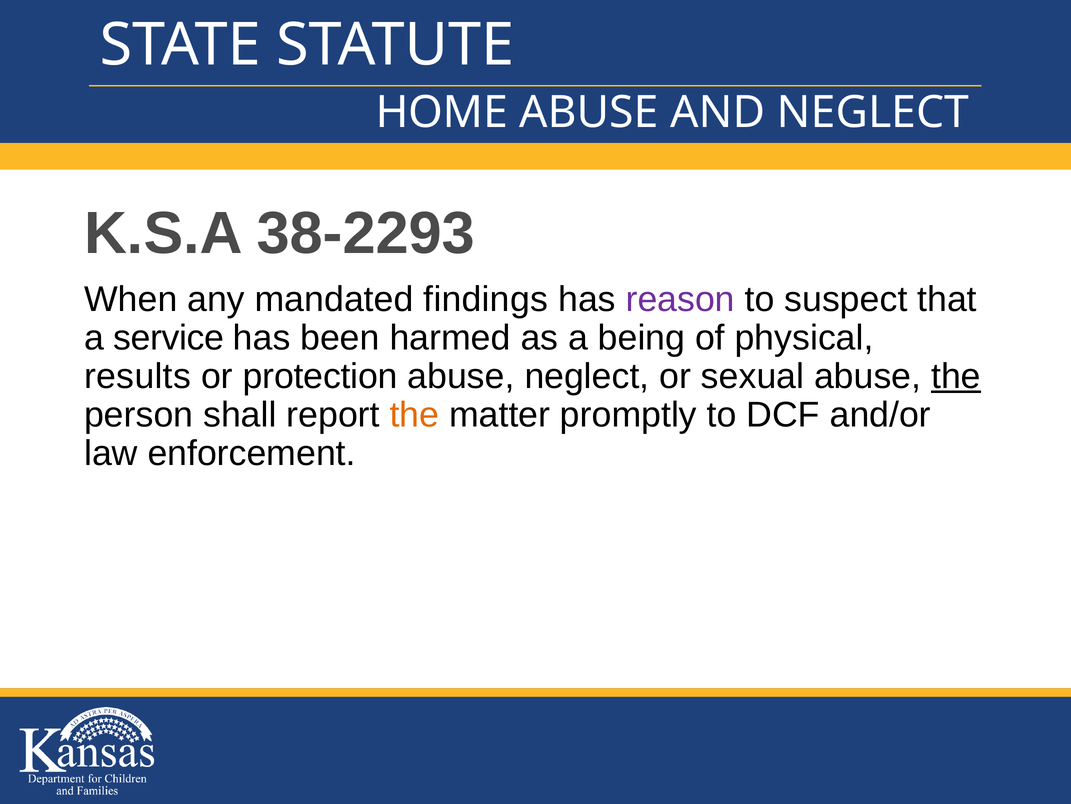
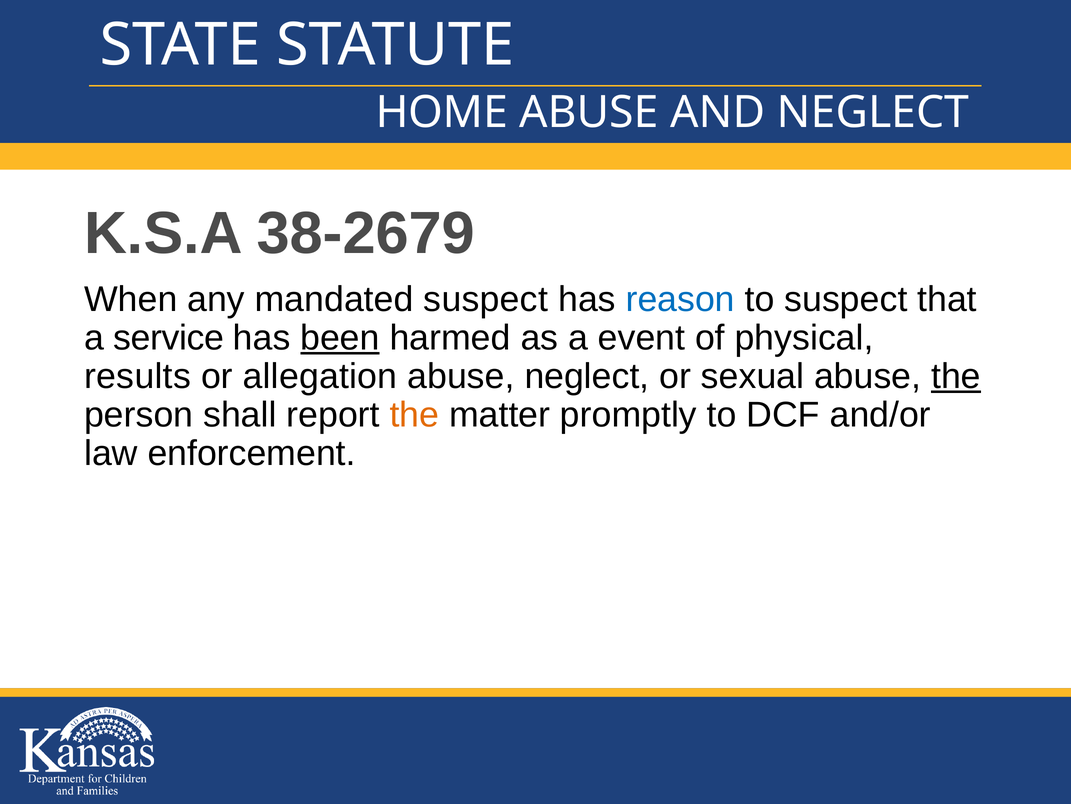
38-2293: 38-2293 -> 38-2679 (366, 233)
mandated findings: findings -> suspect (486, 299)
reason colour: purple -> blue (680, 299)
been underline: none -> present (340, 338)
being: being -> event (641, 338)
protection: protection -> allegation (320, 376)
